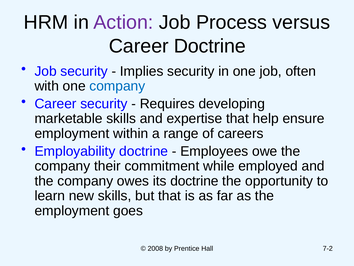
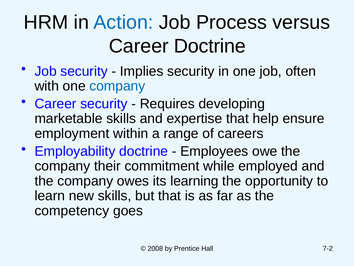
Action colour: purple -> blue (123, 22)
its doctrine: doctrine -> learning (194, 181)
employment: employment -> competency (72, 210)
